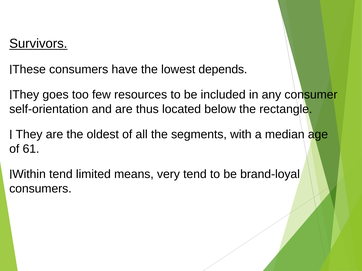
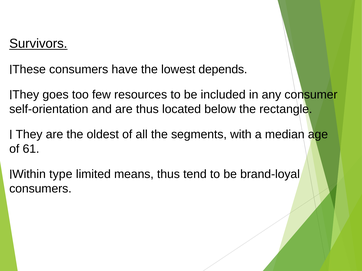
Within tend: tend -> type (61, 174)
means very: very -> thus (168, 174)
